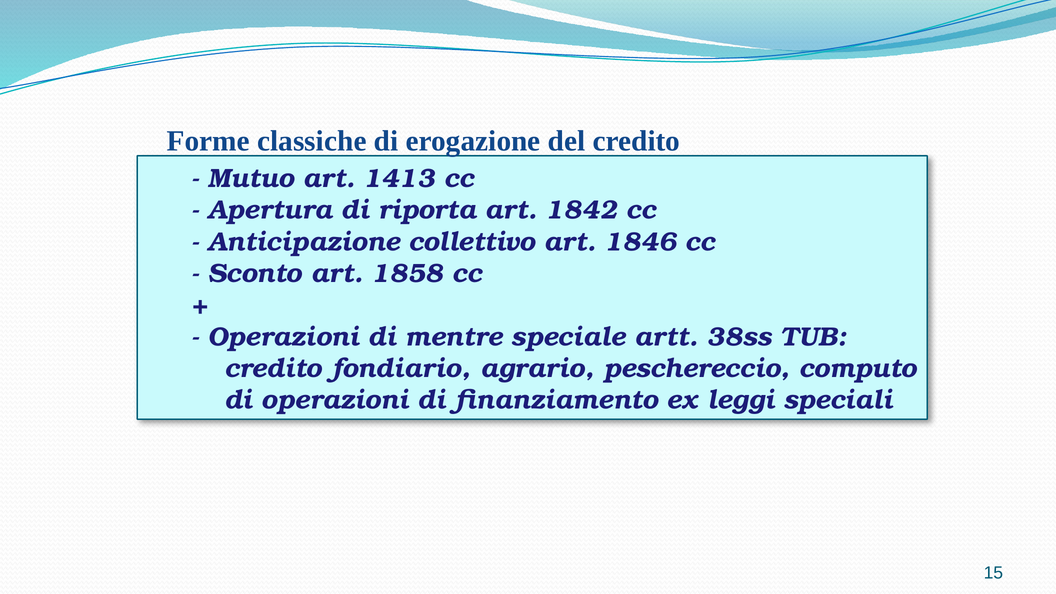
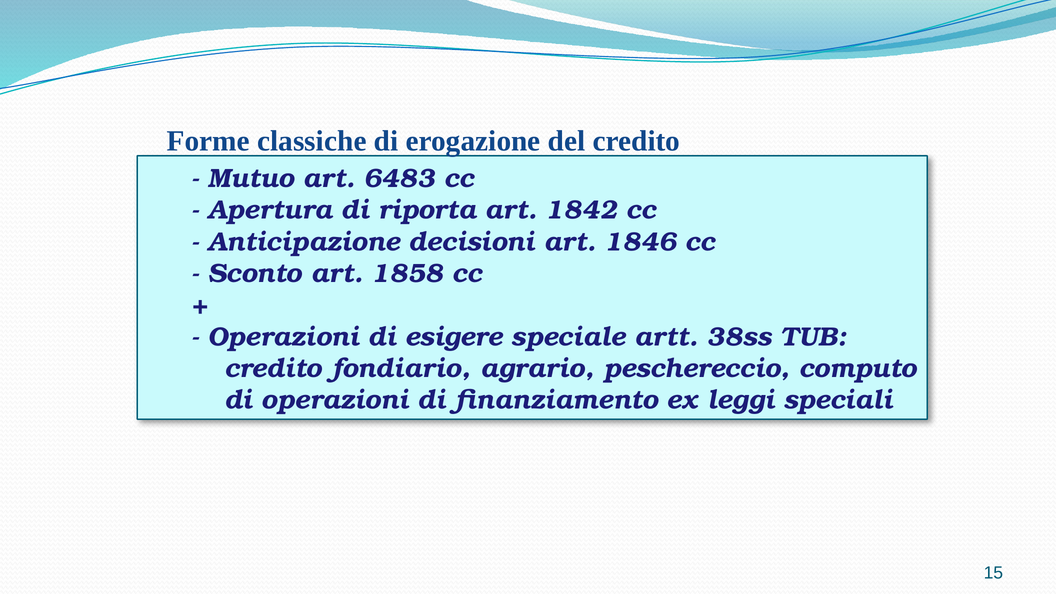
1413: 1413 -> 6483 (399, 178)
collettivo: collettivo -> decisioni (472, 242)
mentre: mentre -> esigere (454, 337)
